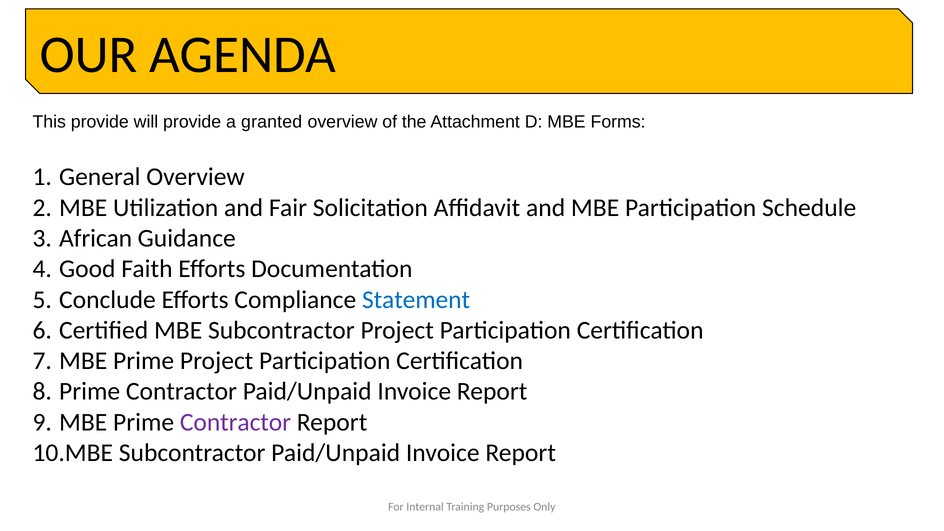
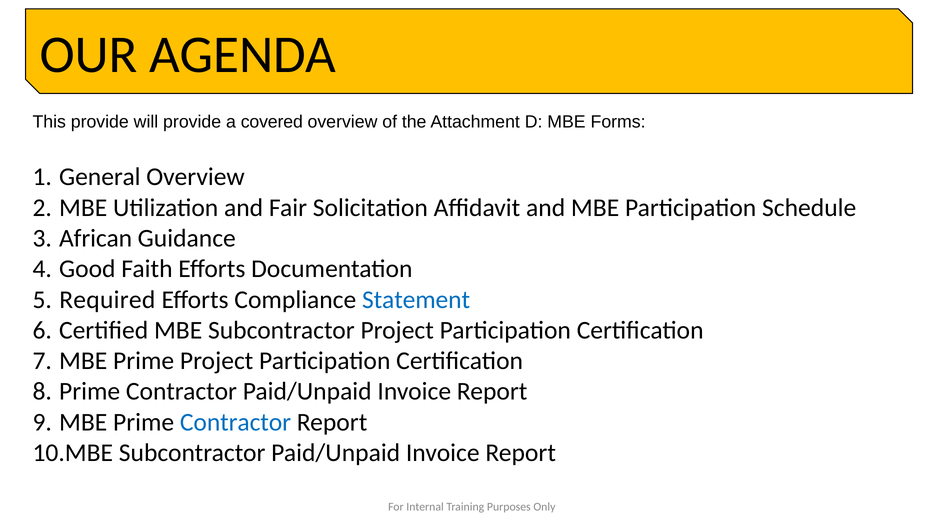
granted: granted -> covered (272, 122)
Conclude: Conclude -> Required (107, 300)
Contractor colour: purple -> blue (236, 422)
